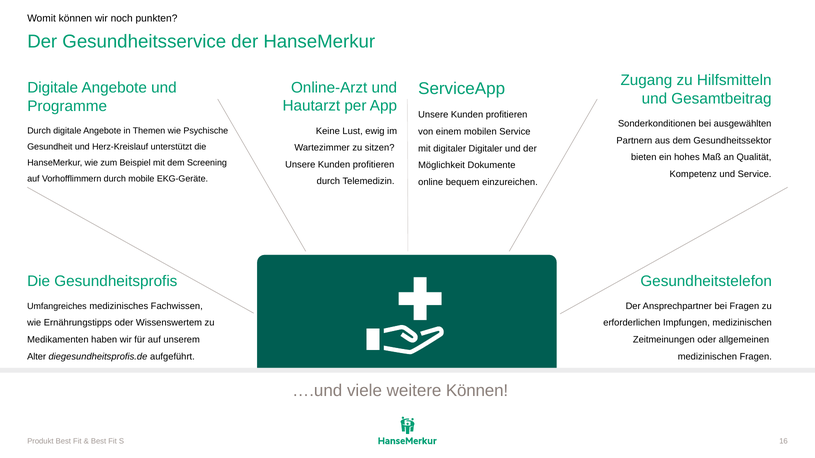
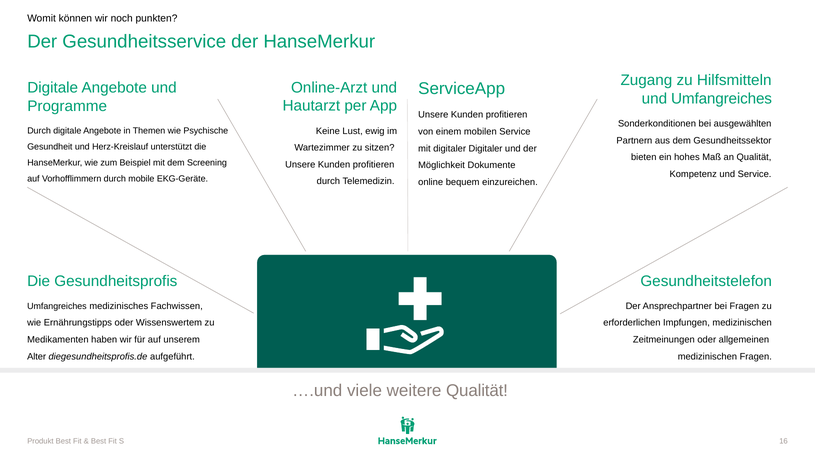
und Gesamtbeitrag: Gesamtbeitrag -> Umfangreiches (722, 99)
weitere Können: Können -> Qualität (477, 391)
